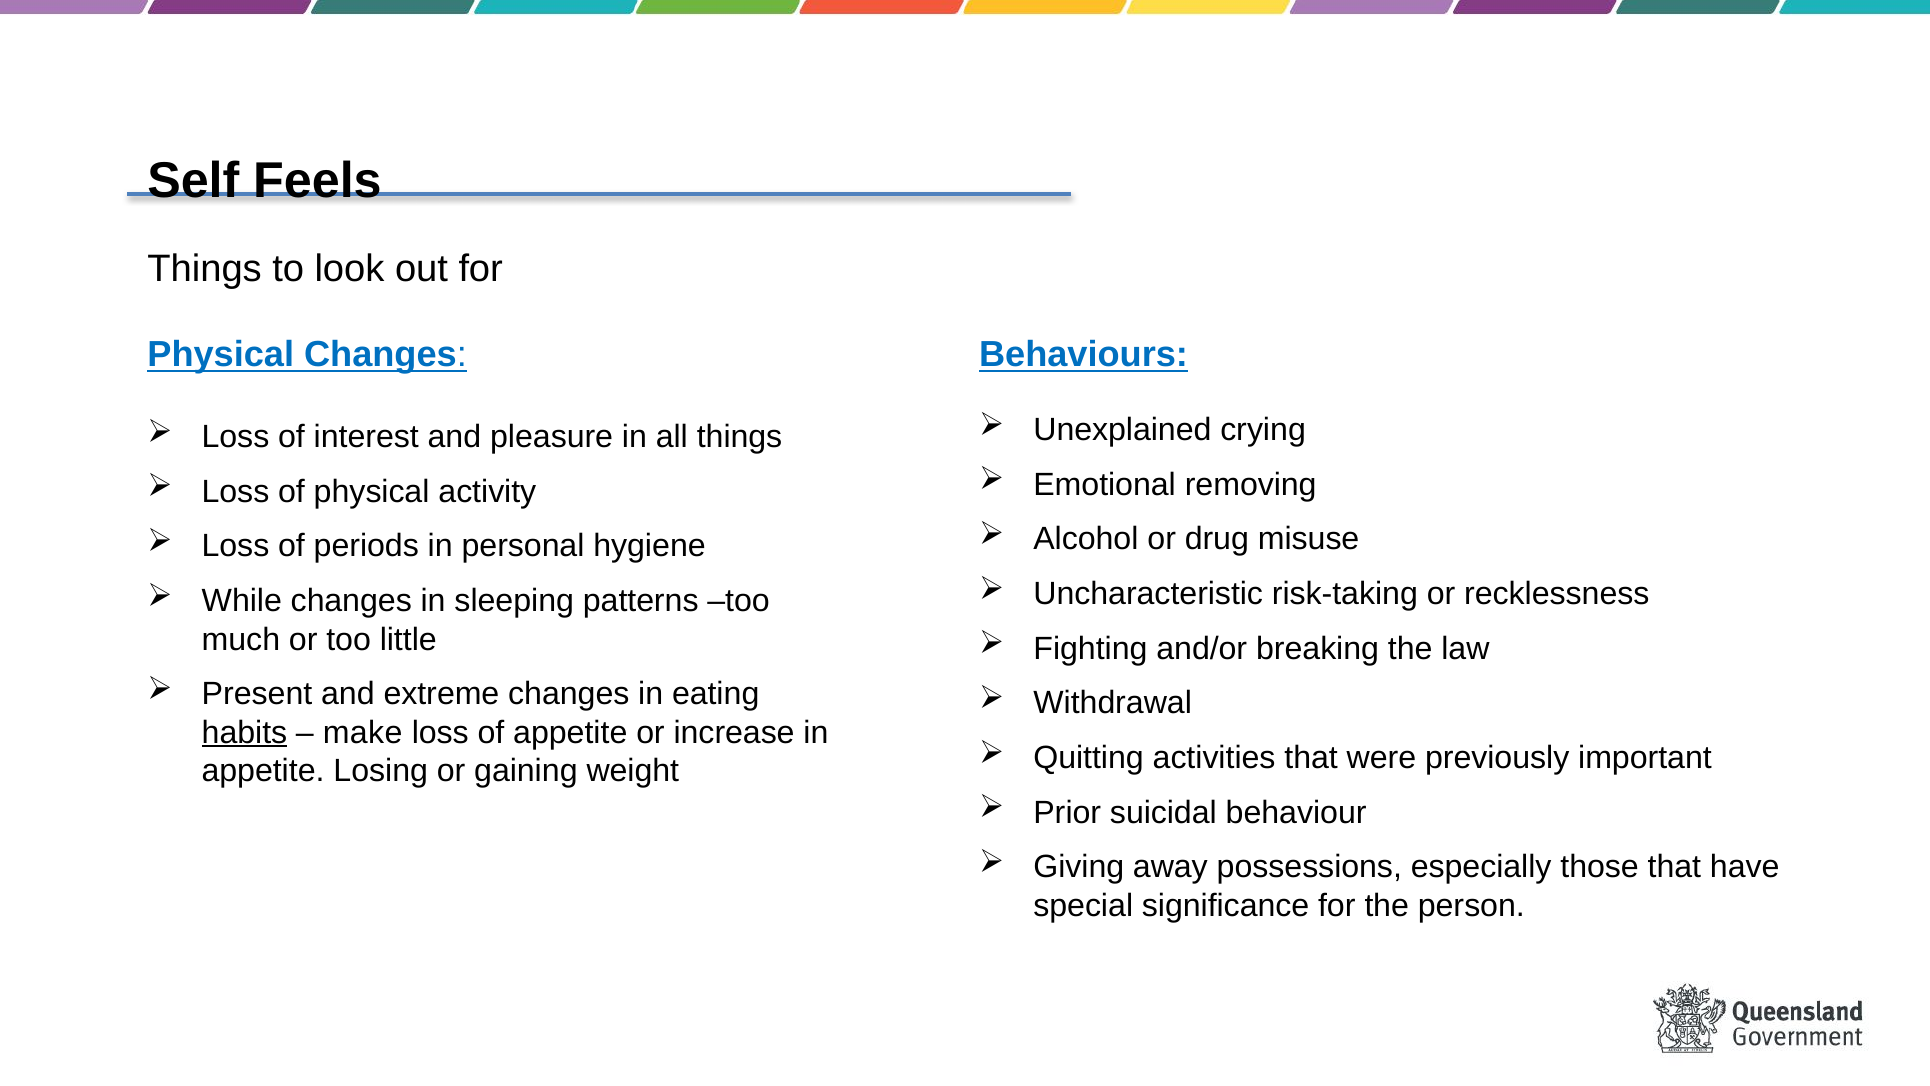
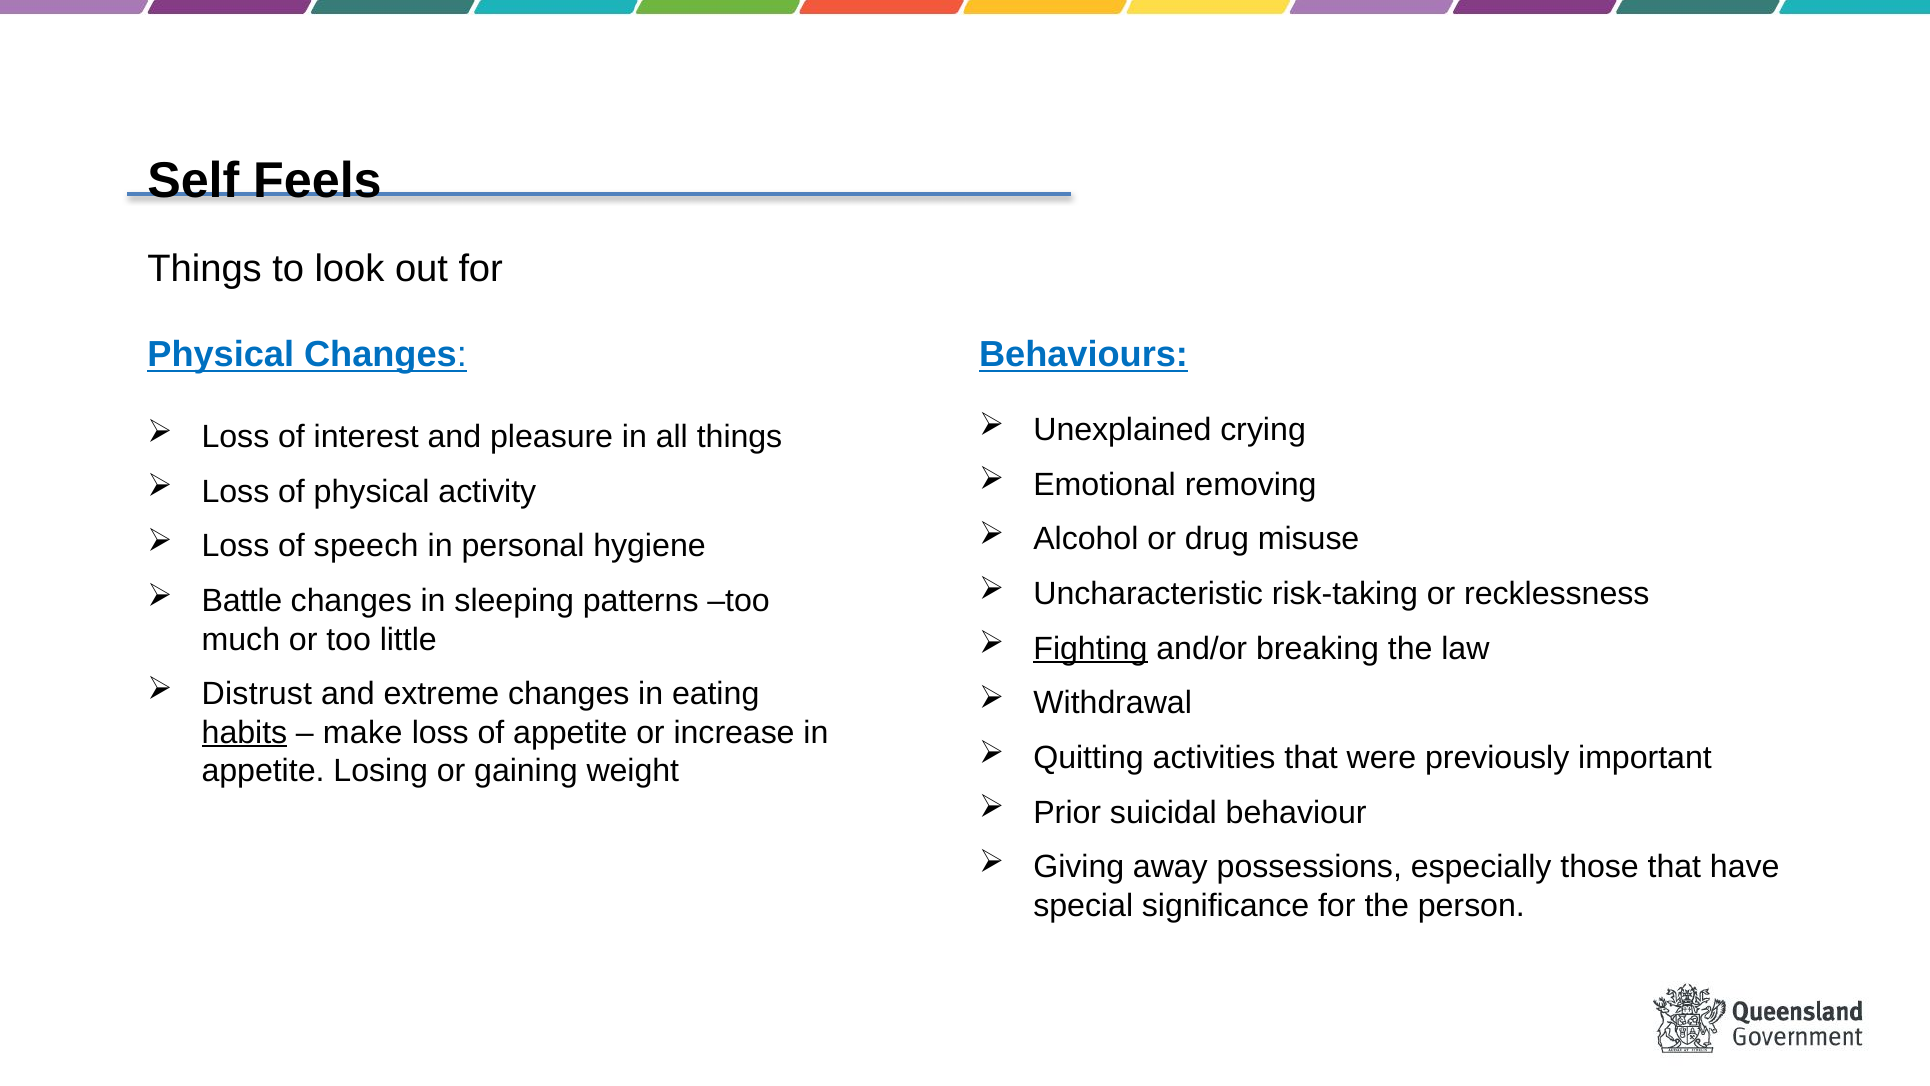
periods: periods -> speech (366, 546)
While: While -> Battle (242, 601)
Fighting underline: none -> present (1091, 648)
Present: Present -> Distrust (257, 694)
